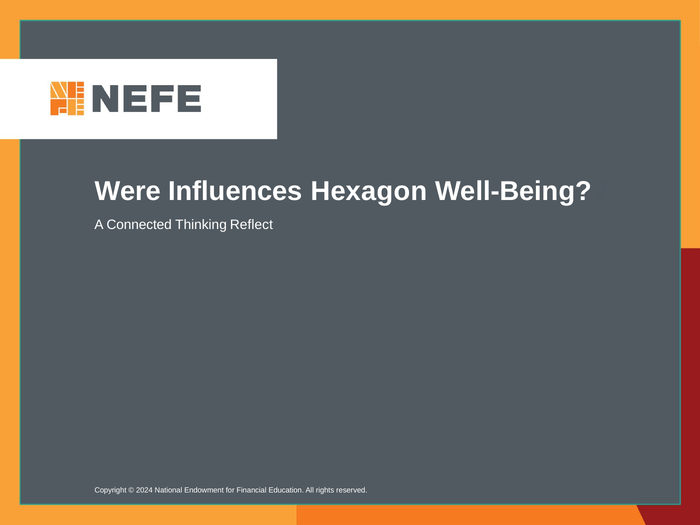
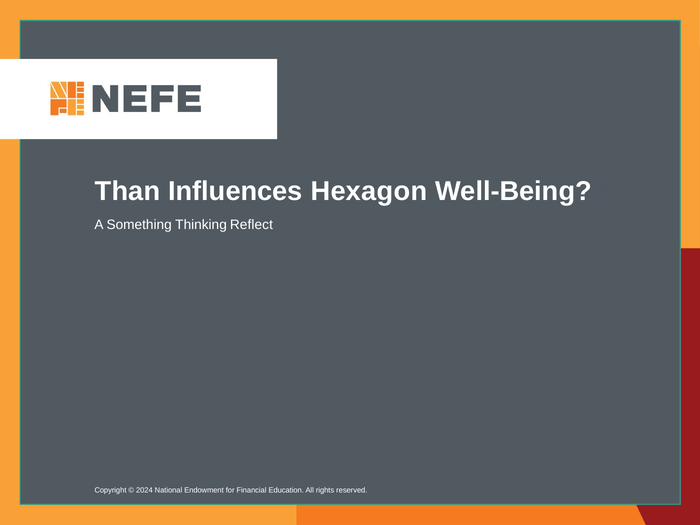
Were: Were -> Than (128, 191)
Connected: Connected -> Something (139, 225)
